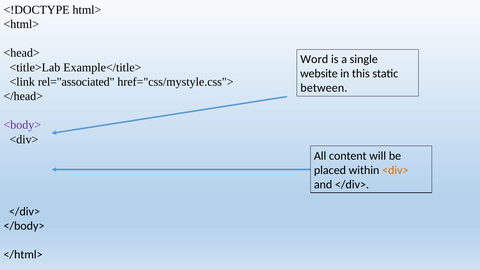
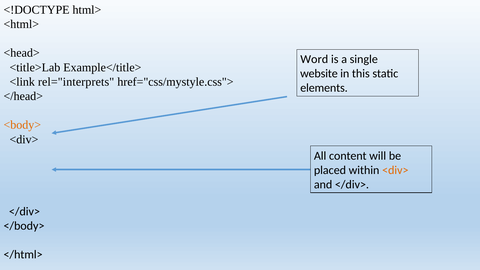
rel="associated: rel="associated -> rel="interprets (76, 82)
between: between -> elements (324, 88)
<body> colour: purple -> orange (22, 125)
